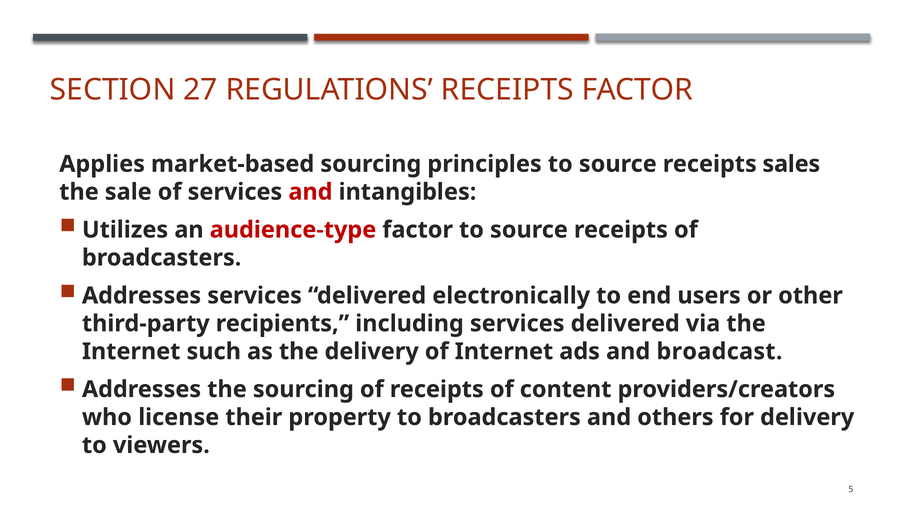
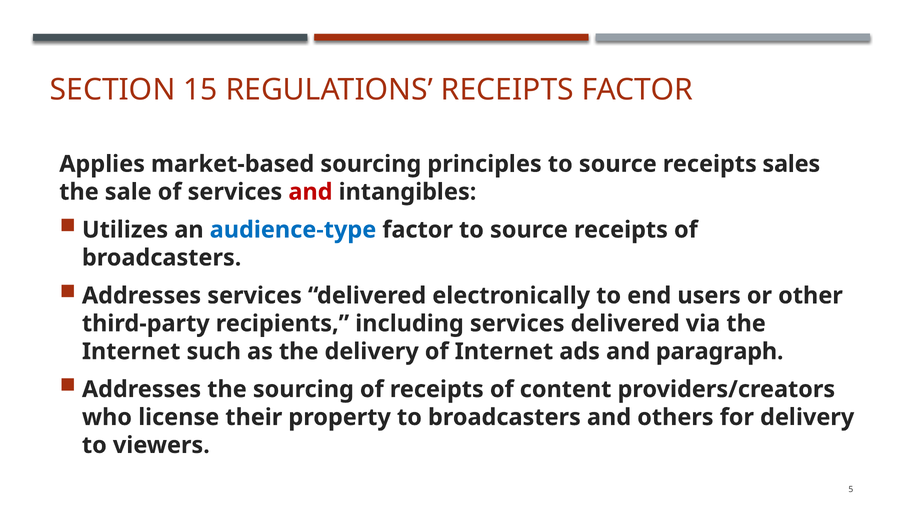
27: 27 -> 15 (200, 90)
audience-type colour: red -> blue (293, 230)
broadcast: broadcast -> paragraph (720, 351)
